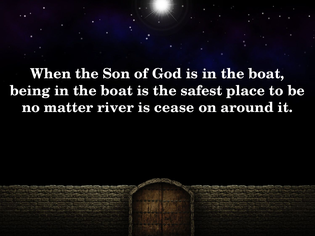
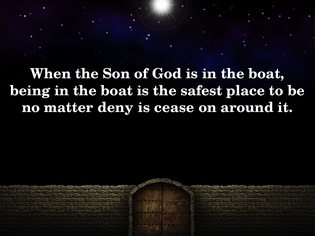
river: river -> deny (116, 108)
